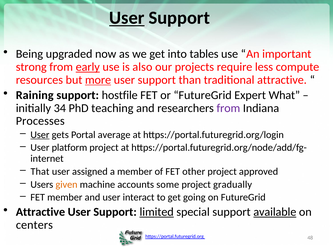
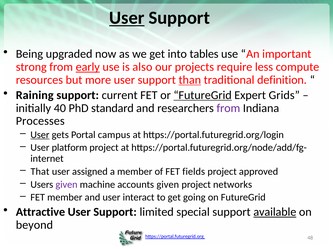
more underline: present -> none (98, 80)
than underline: none -> present (190, 80)
traditional attractive: attractive -> definition (282, 80)
hostfile: hostfile -> current (120, 95)
FutureGrid underline: none -> present (203, 95)
What: What -> Grids (284, 95)
34: 34 -> 40 (60, 108)
teaching: teaching -> standard (112, 108)
average: average -> campus (114, 135)
other: other -> fields (194, 172)
given colour: orange -> purple (67, 185)
accounts some: some -> given (168, 185)
gradually: gradually -> networks (233, 185)
limited underline: present -> none (157, 213)
centers: centers -> beyond (34, 226)
